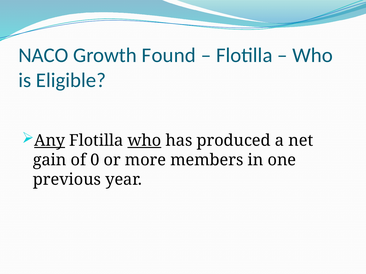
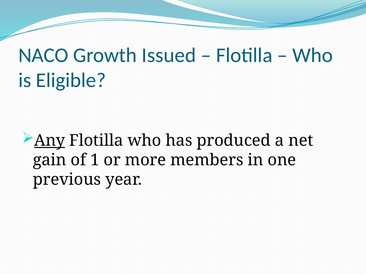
Found: Found -> Issued (169, 55)
who underline: present -> none (144, 141)
0: 0 -> 1 (95, 160)
